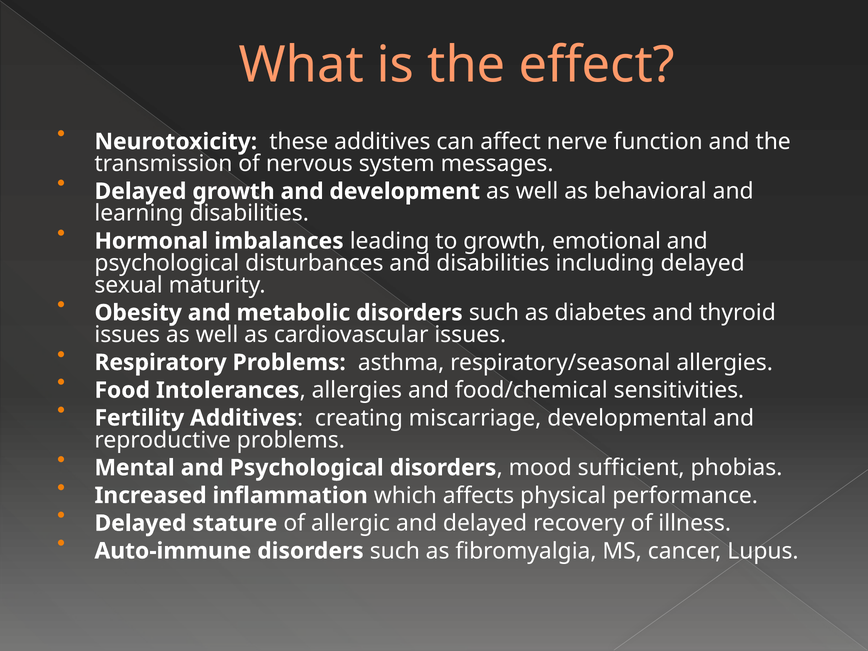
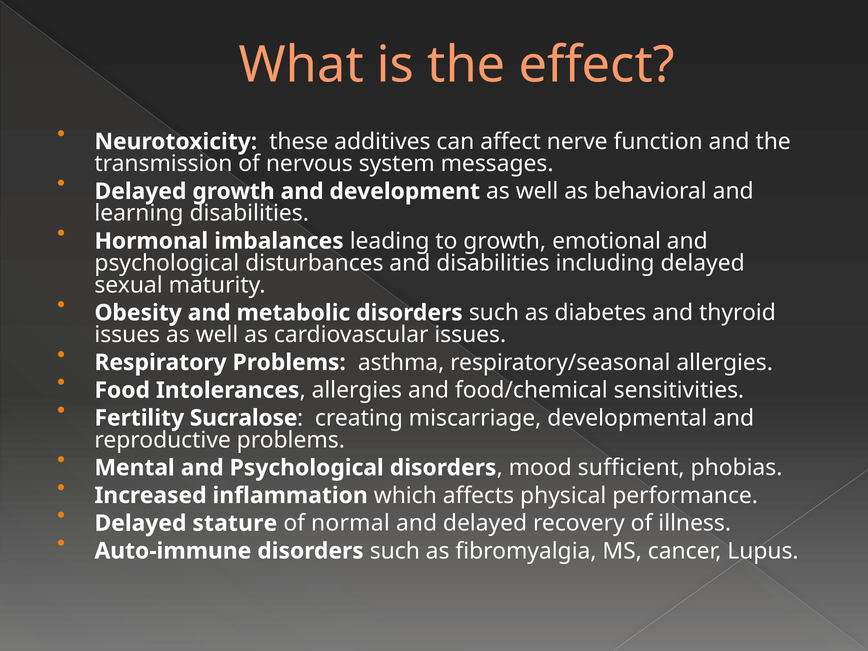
Fertility Additives: Additives -> Sucralose (244, 418)
allergic: allergic -> normal (350, 523)
